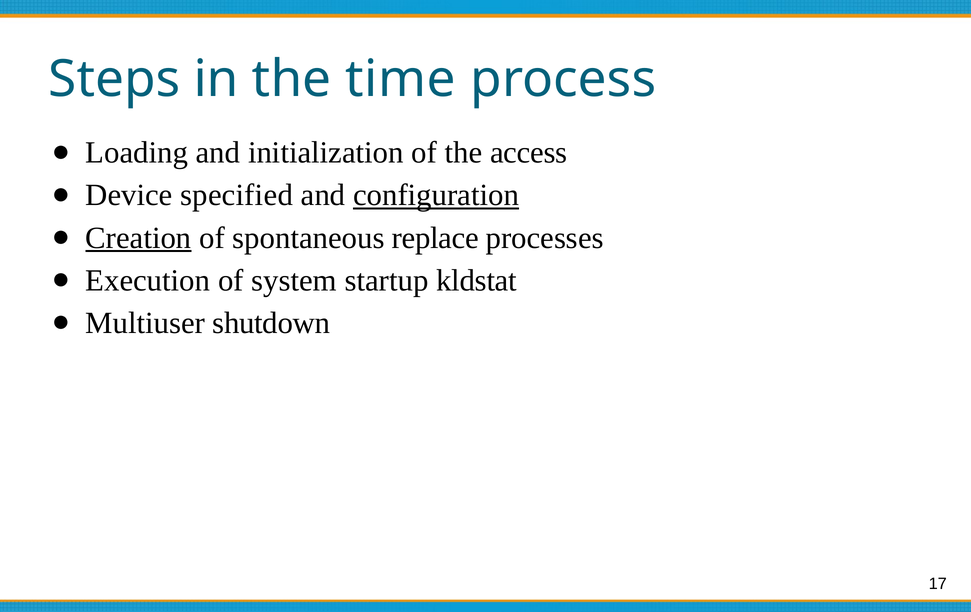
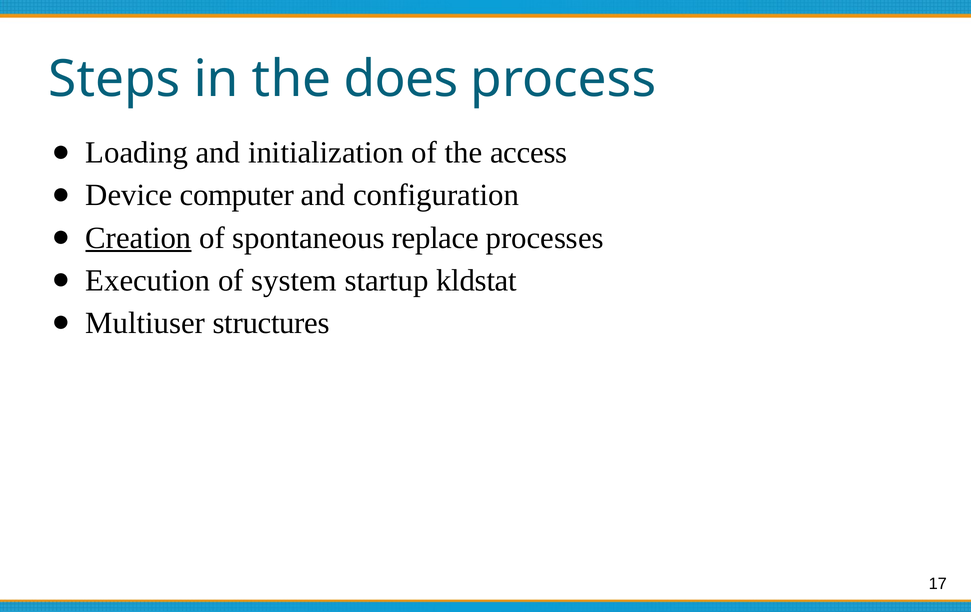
time: time -> does (401, 79)
specified: specified -> computer (237, 195)
configuration underline: present -> none (436, 195)
shutdown: shutdown -> structures (271, 323)
